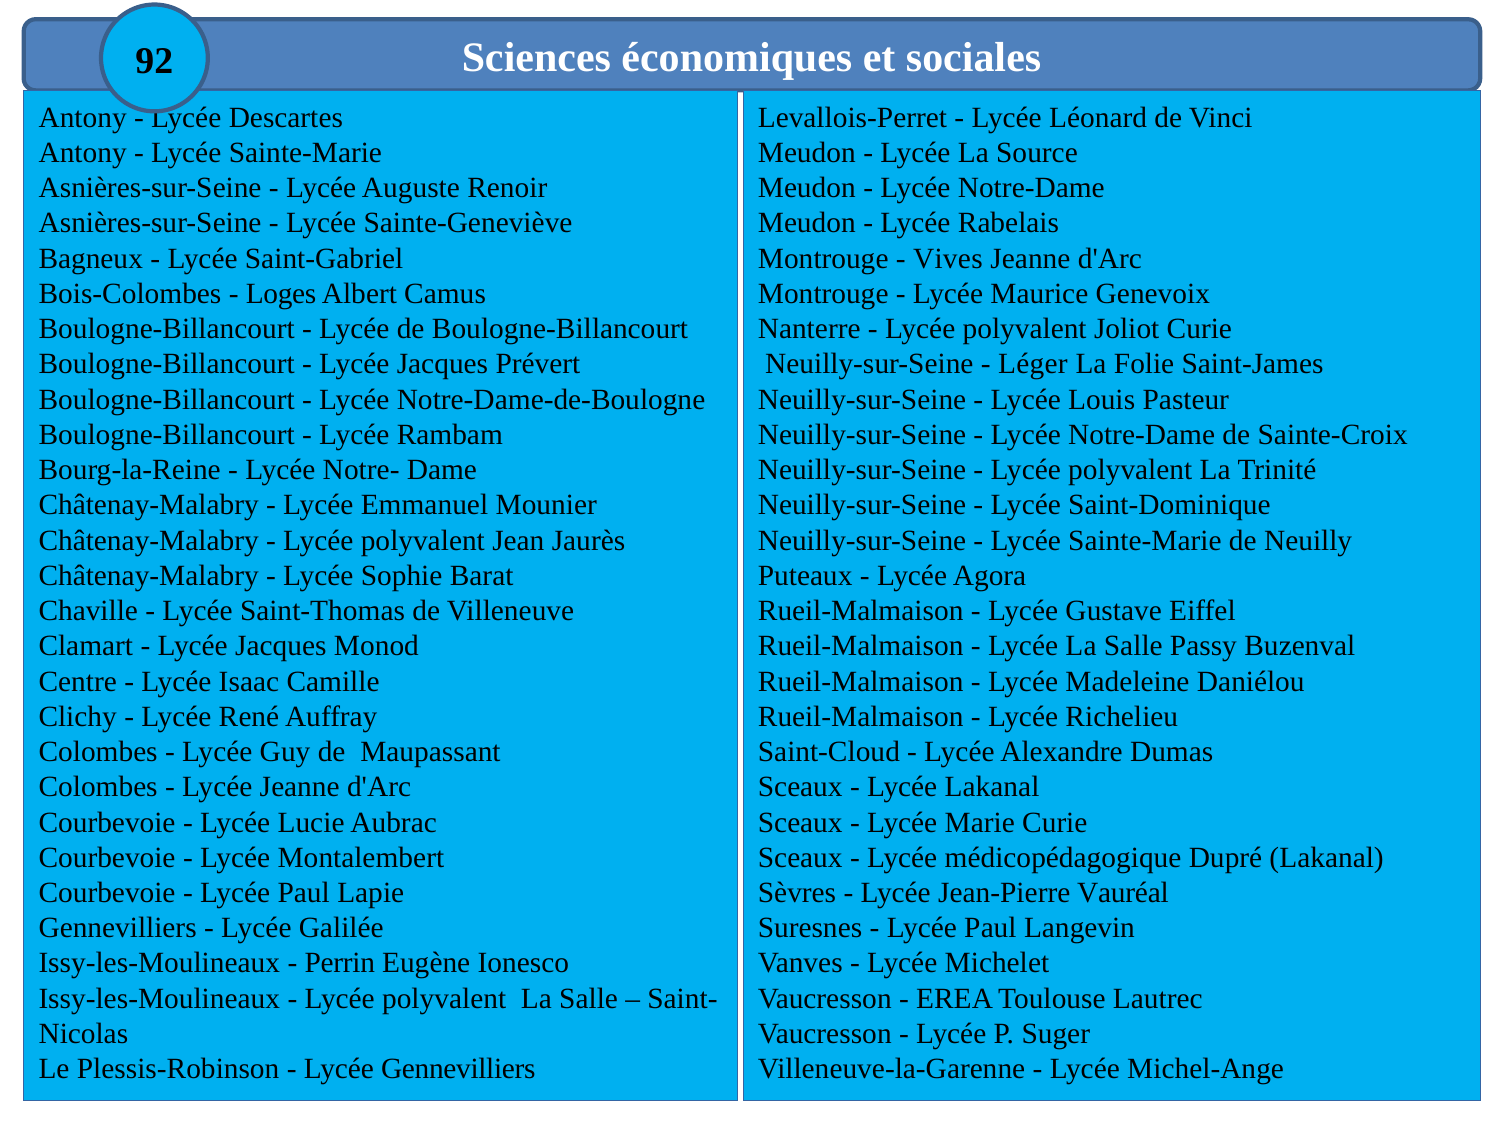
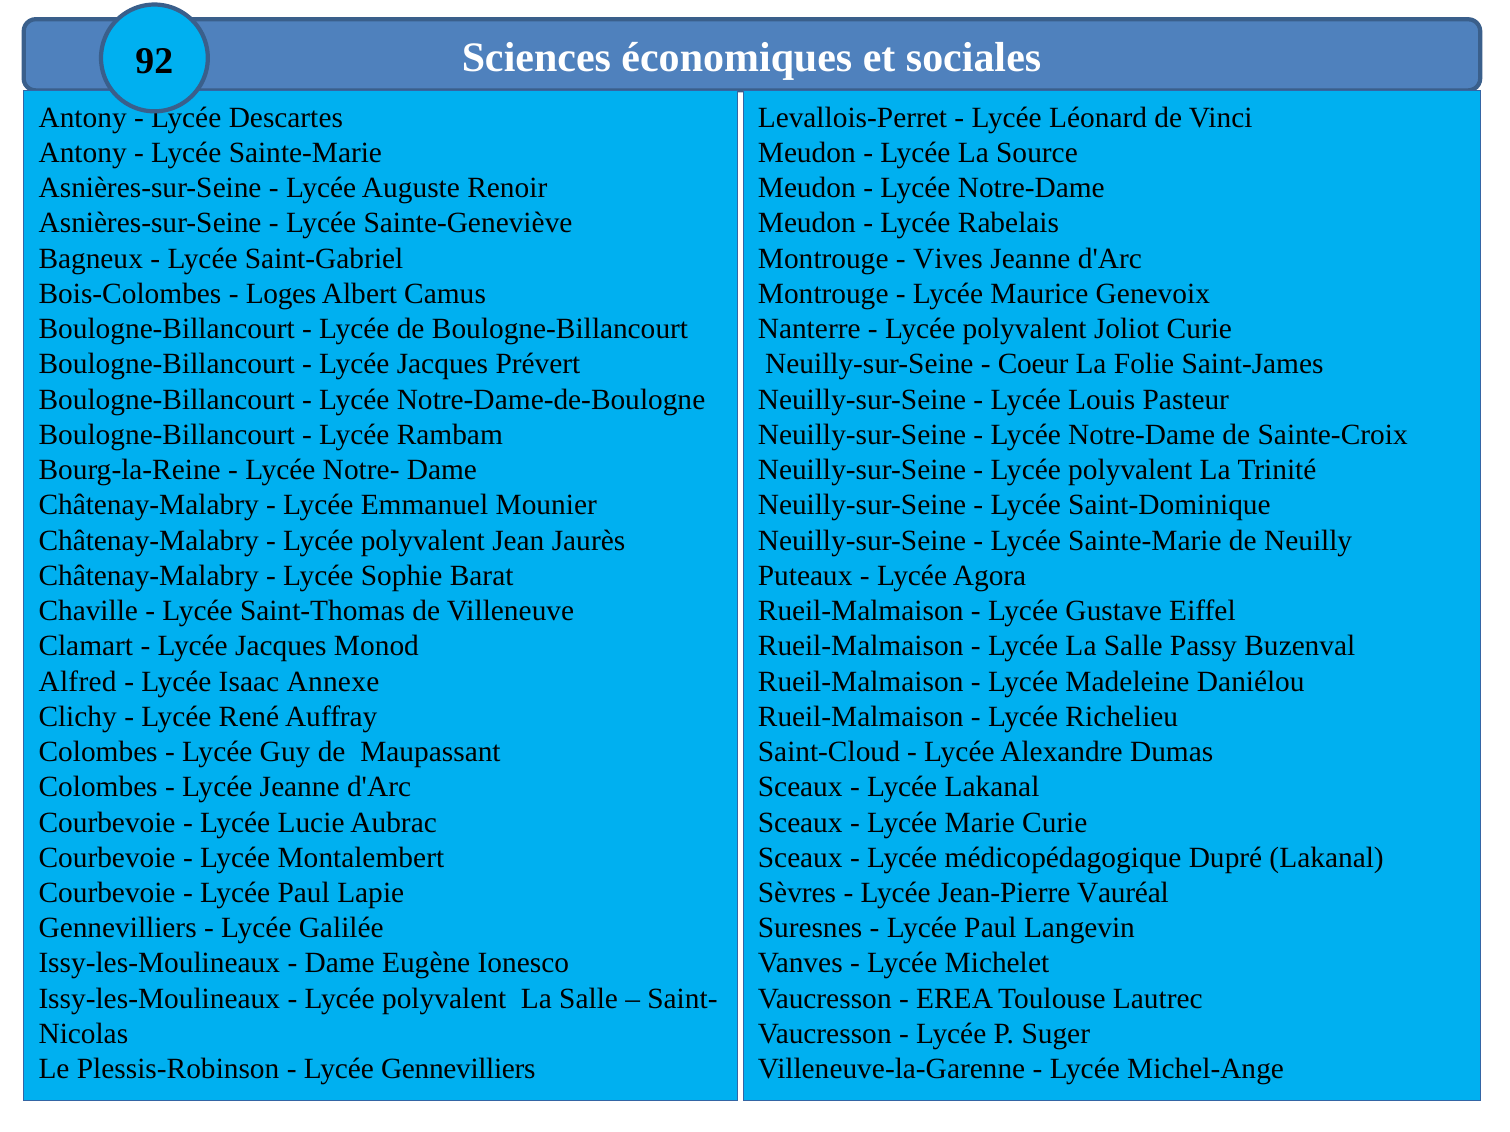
Léger: Léger -> Coeur (1033, 364)
Centre: Centre -> Alfred (78, 682)
Camille: Camille -> Annexe (333, 682)
Perrin: Perrin -> Dame (340, 964)
